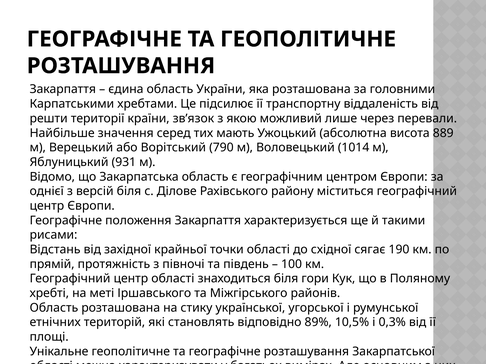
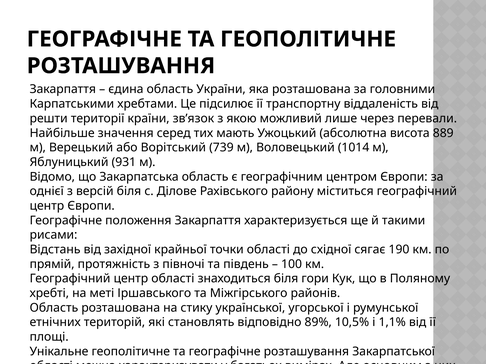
790: 790 -> 739 (221, 148)
0,3%: 0,3% -> 1,1% (392, 323)
